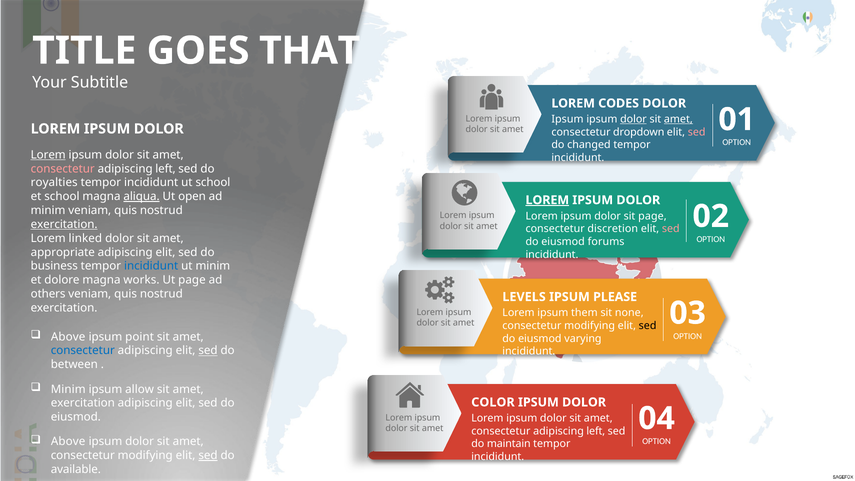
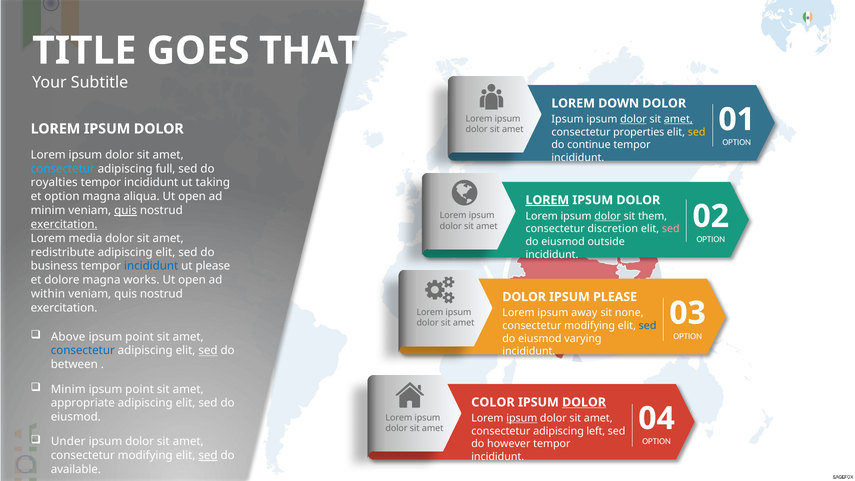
CODES: CODES -> DOWN (619, 103)
dropdown: dropdown -> properties (639, 132)
sed colour: pink -> yellow (697, 132)
changed: changed -> continue (589, 145)
Lorem underline: present -> none (48, 155)
consectetur colour: pink -> light blue (63, 169)
left: left -> full (166, 169)
ut school: school -> taking (213, 183)
et school: school -> option (62, 197)
aliqua underline: present -> none (142, 197)
quis underline: none -> present (126, 210)
dolor underline: none -> present (608, 216)
sit page: page -> them (653, 216)
linked: linked -> media (85, 238)
forums: forums -> outside (606, 242)
appropriate: appropriate -> redistribute (63, 252)
ut minim: minim -> please (213, 266)
page: page -> open (192, 280)
others: others -> within (48, 294)
LEVELS: LEVELS -> DOLOR (524, 297)
them: them -> away (584, 313)
sed colour: black -> blue (648, 326)
allow: allow -> point (140, 389)
exercitation: exercitation -> appropriate (83, 403)
DOLOR underline: none -> present (584, 402)
ipsum underline: none -> present (522, 418)
Above: Above -> Under (68, 442)
maintain: maintain -> however (509, 444)
